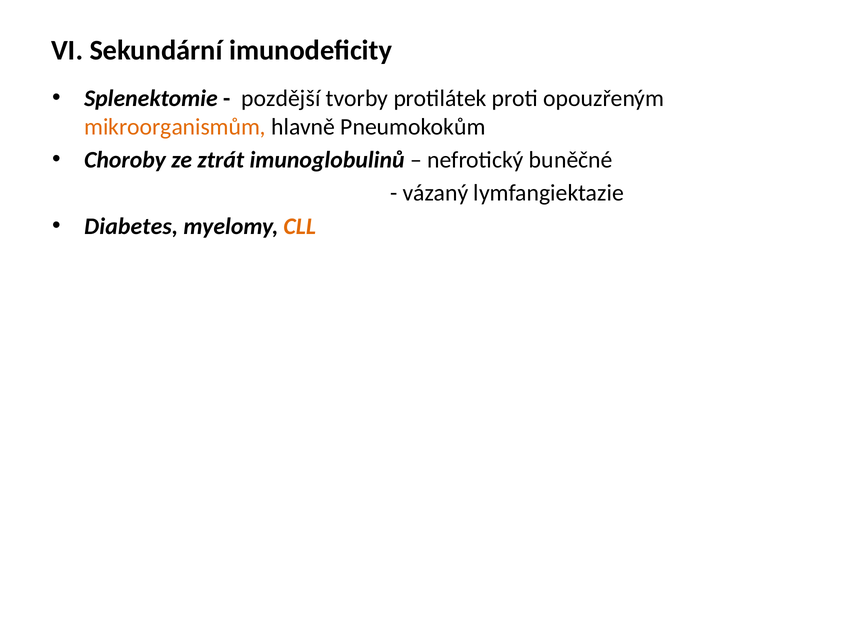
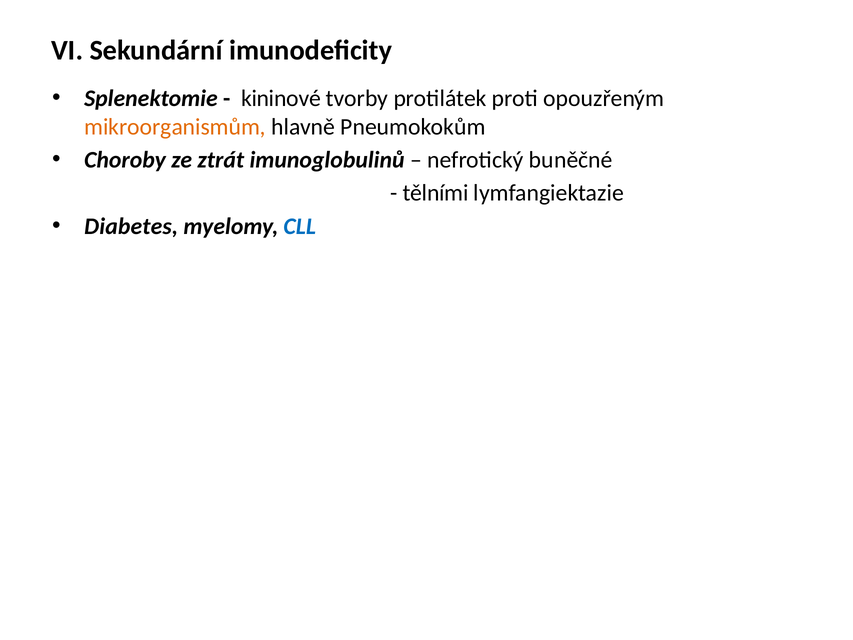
pozdější: pozdější -> kininové (281, 98)
vázaný: vázaný -> tělními (436, 193)
CLL colour: orange -> blue (300, 226)
